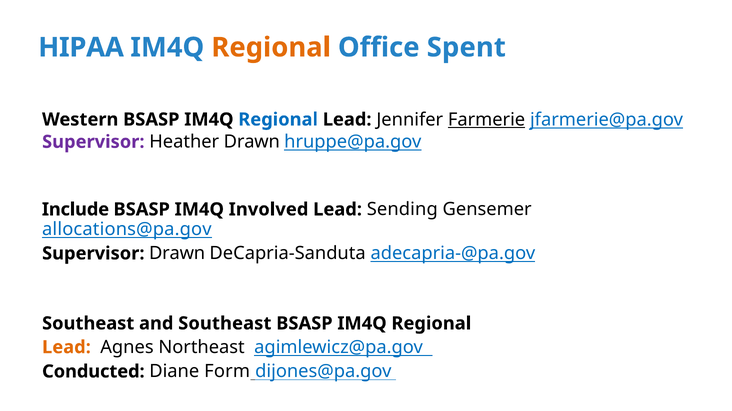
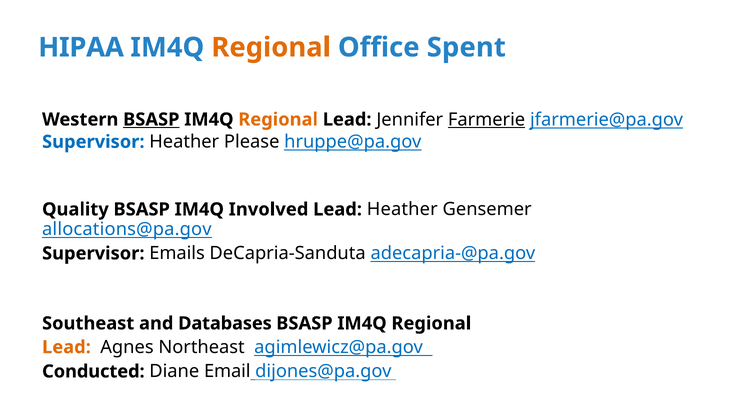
BSASP underline: none -> present (151, 120)
Regional colour: blue -> orange (278, 120)
Supervisor colour: purple -> blue (93, 142)
Heather Drawn: Drawn -> Please (252, 142)
Include: Include -> Quality (75, 210)
Lead Sending: Sending -> Heather (402, 210)
Supervisor Drawn: Drawn -> Emails (177, 254)
and Southeast: Southeast -> Databases (225, 324)
Form: Form -> Email (227, 372)
